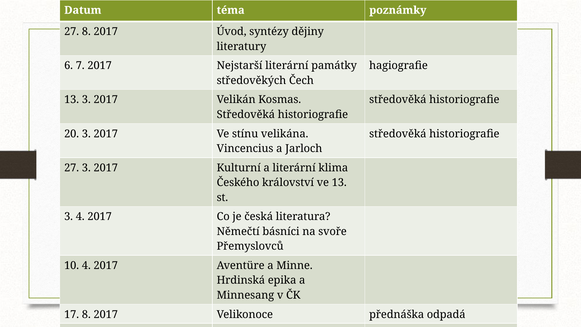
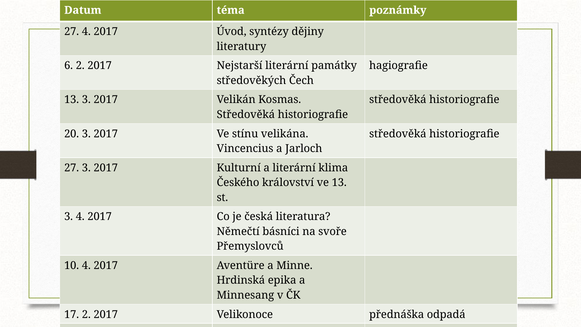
27 8: 8 -> 4 (86, 32)
6 7: 7 -> 2 (80, 66)
17 8: 8 -> 2 (86, 314)
